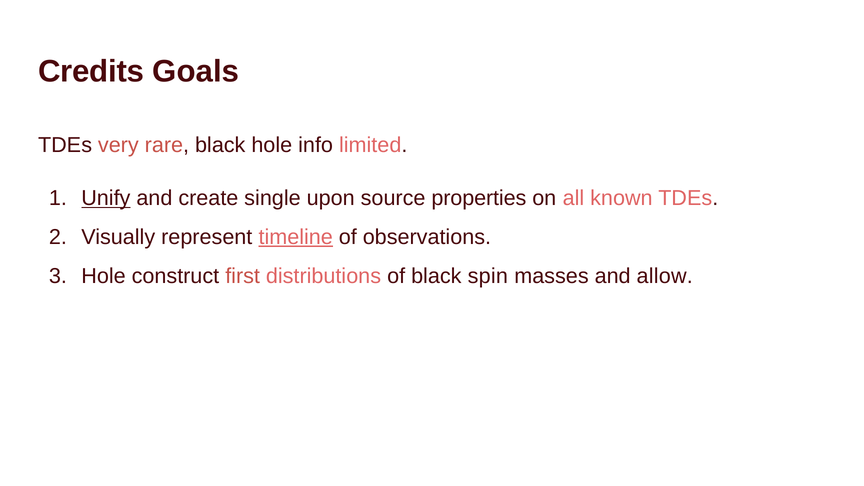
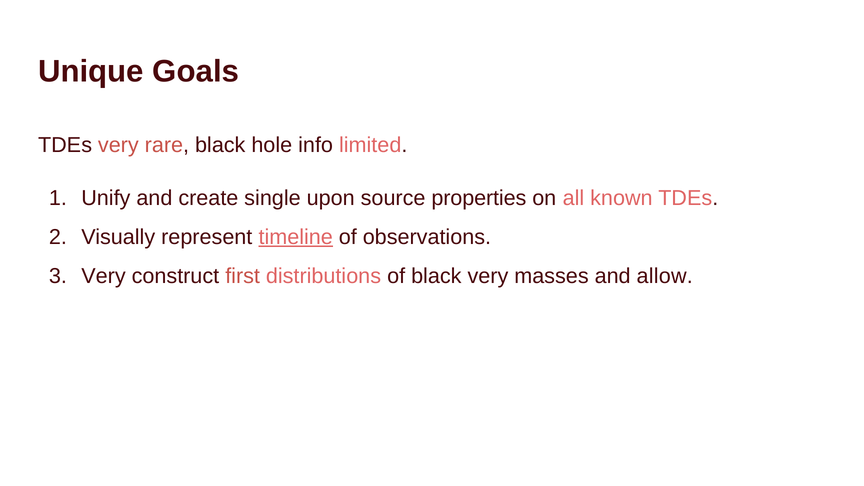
Credits: Credits -> Unique (91, 72)
Unify underline: present -> none (106, 198)
Hole: Hole -> Very (103, 276)
black spin: spin -> very (488, 276)
